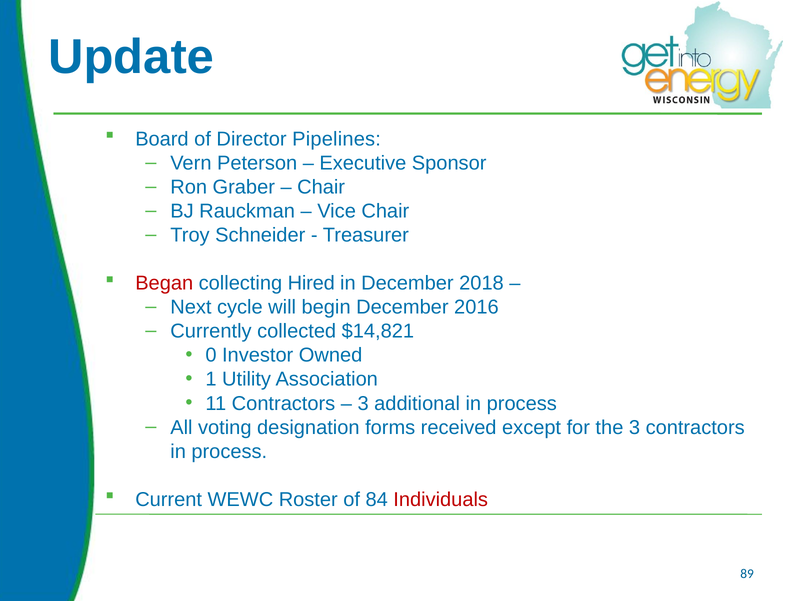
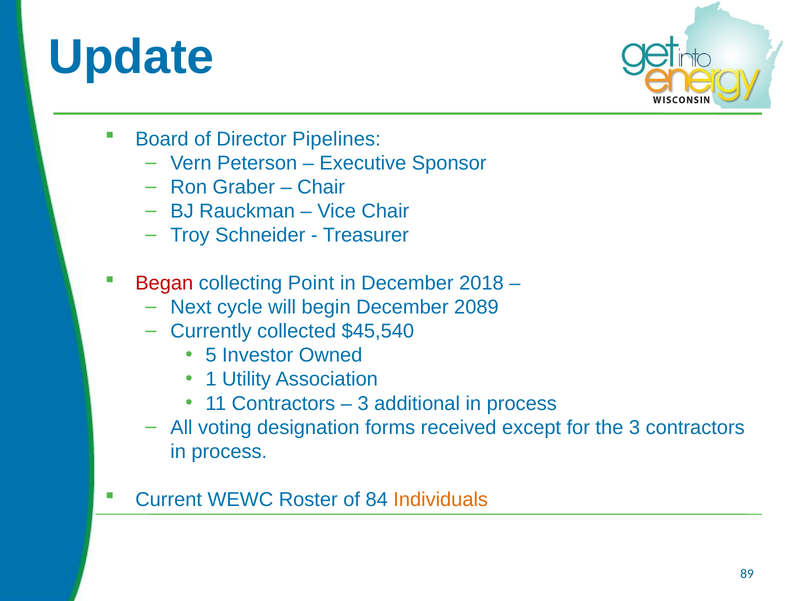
Hired: Hired -> Point (311, 283)
2016: 2016 -> 2089 (476, 307)
$14,821: $14,821 -> $45,540 (378, 332)
0: 0 -> 5 (211, 356)
Individuals colour: red -> orange (441, 500)
